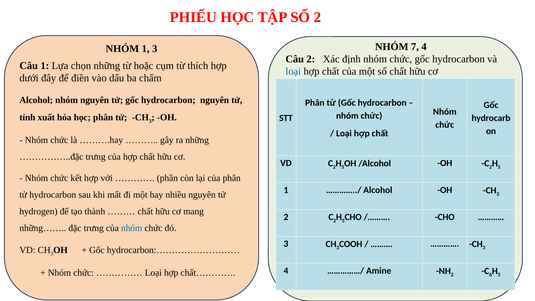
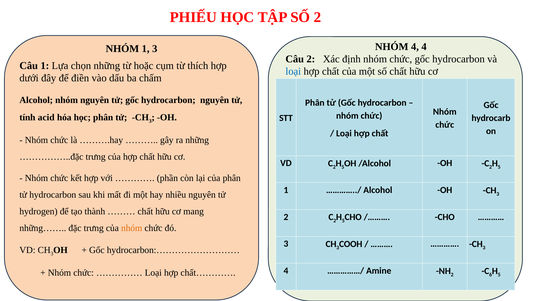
NHÓM 7: 7 -> 4 (415, 47)
xuất: xuất -> acid (46, 117)
nhóm colour: blue -> orange (132, 228)
